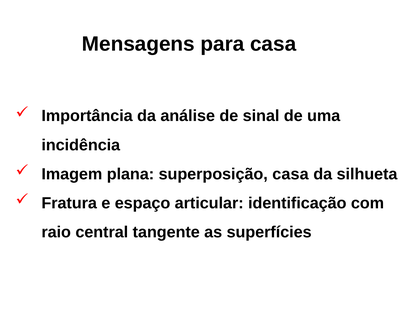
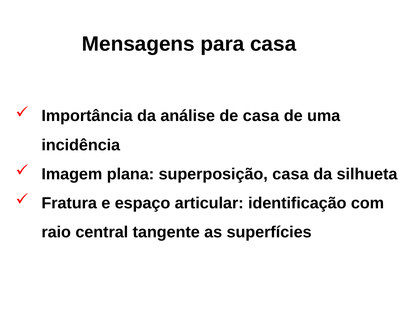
de sinal: sinal -> casa (261, 116)
